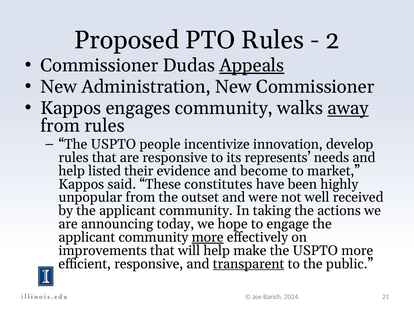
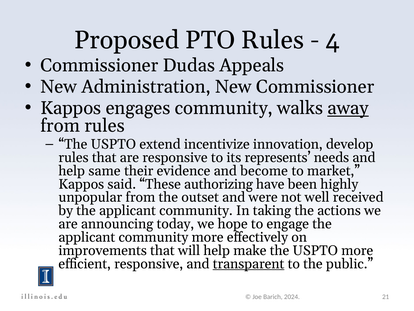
2: 2 -> 4 (333, 40)
Appeals underline: present -> none (252, 65)
people: people -> extend (160, 144)
listed: listed -> same (105, 171)
constitutes: constitutes -> authorizing (218, 184)
more underline: present -> none (208, 237)
